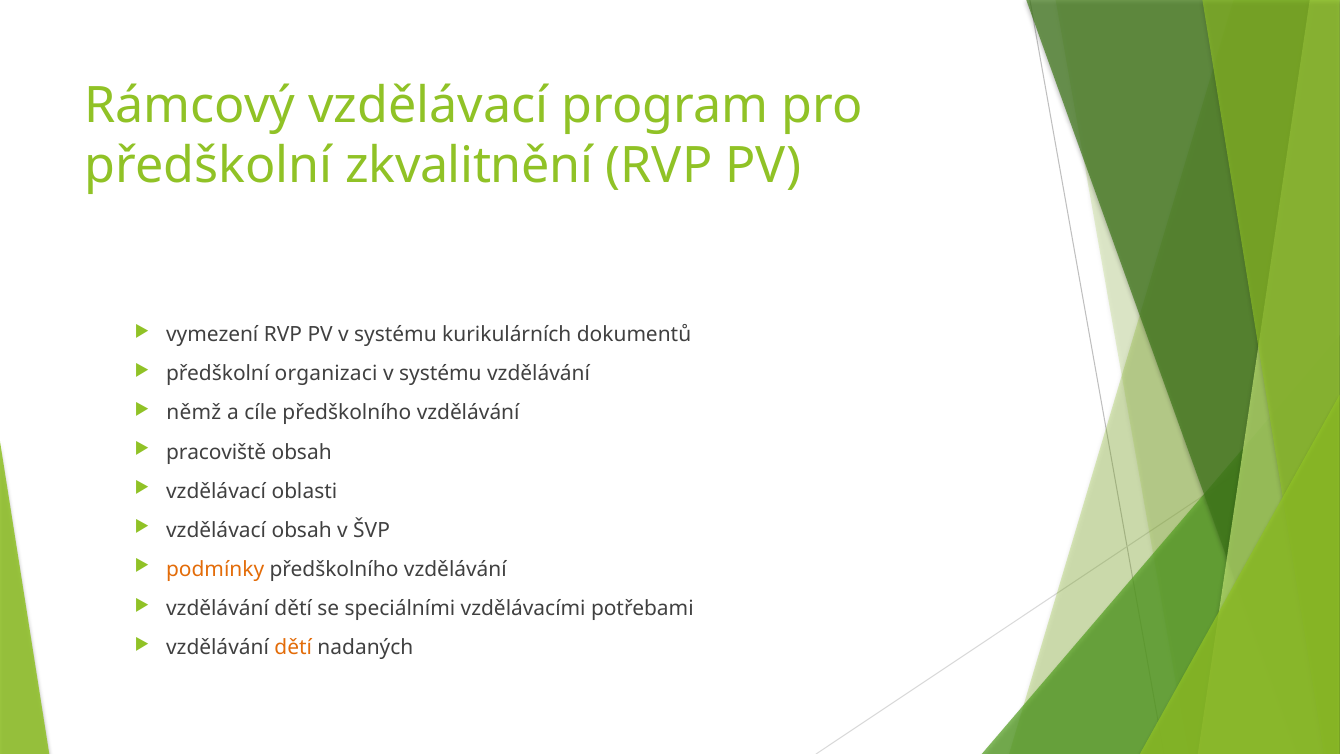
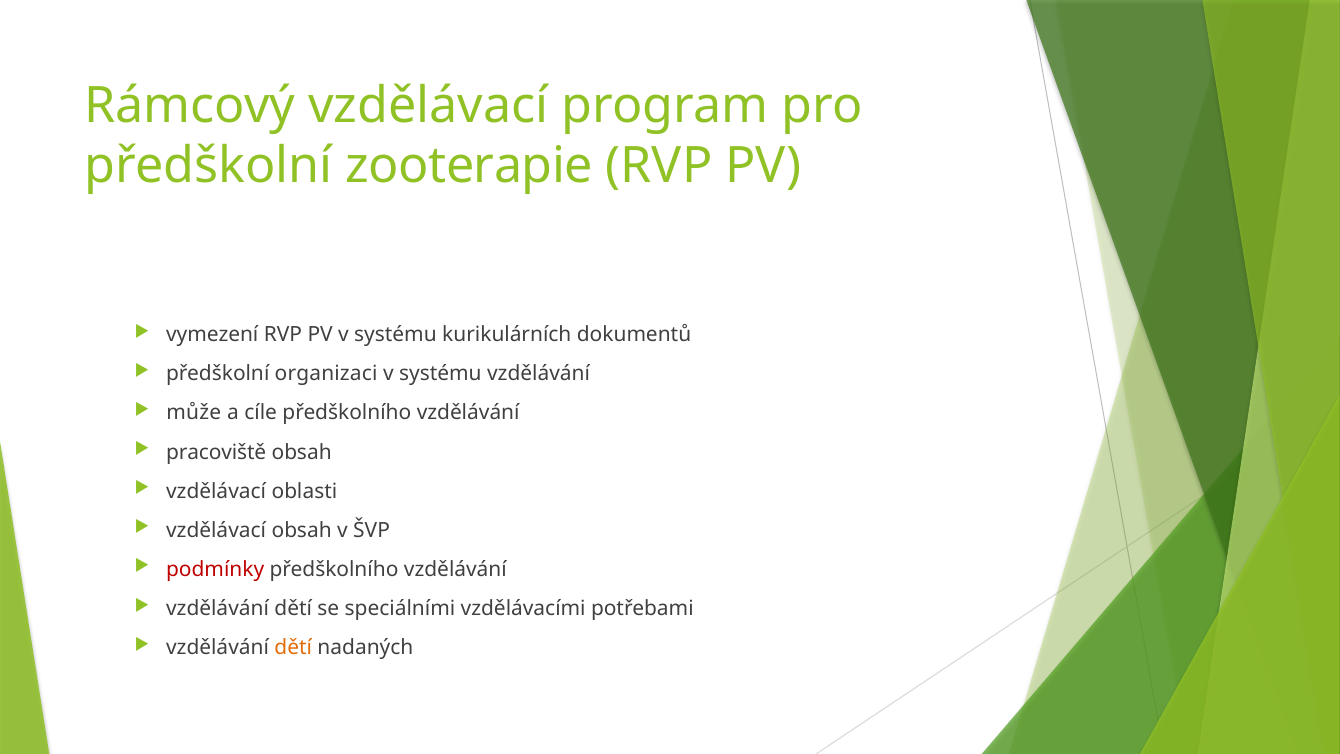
zkvalitnění: zkvalitnění -> zooterapie (469, 166)
němž: němž -> může (194, 413)
podmínky colour: orange -> red (215, 569)
